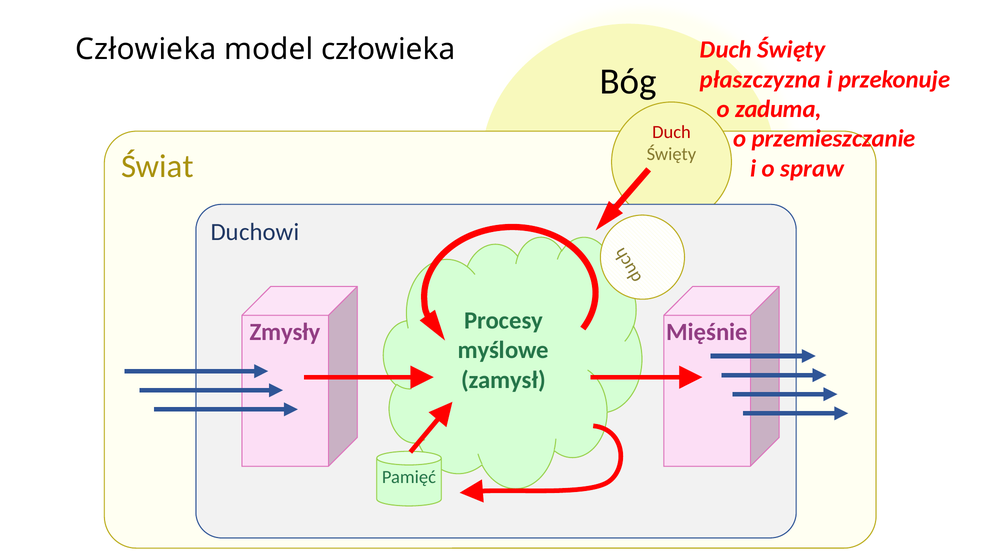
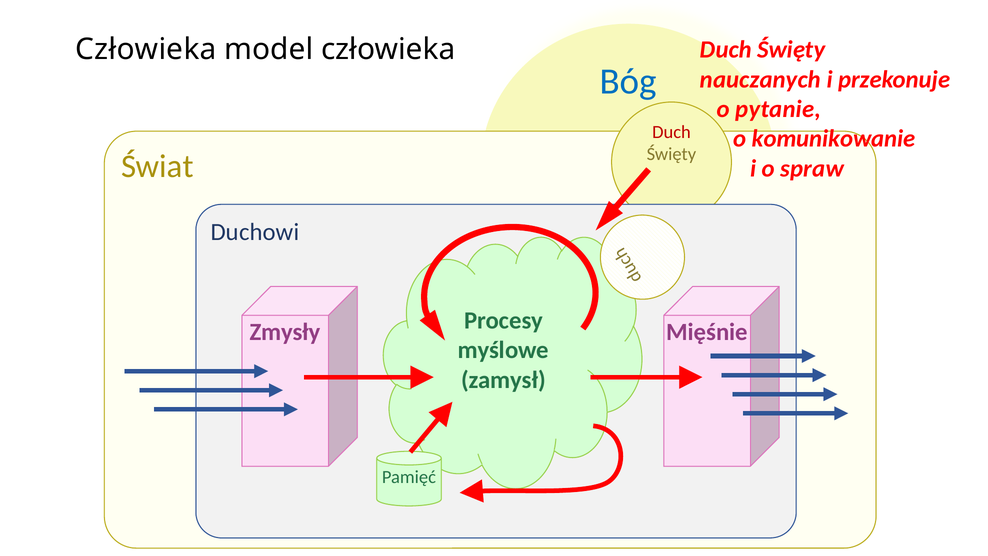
Bóg colour: black -> blue (628, 81)
płaszczyzna: płaszczyzna -> nauczanych (760, 79)
zaduma: zaduma -> pytanie (778, 109)
przemieszczanie: przemieszczanie -> komunikowanie (834, 139)
